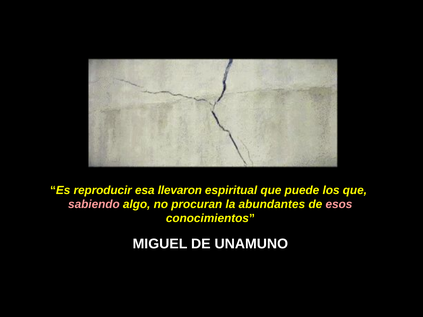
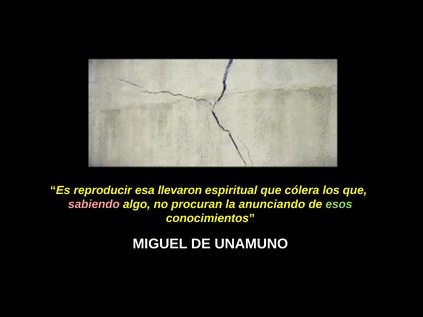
puede: puede -> cólera (302, 190)
abundantes: abundantes -> anunciando (272, 204)
esos colour: pink -> light green (339, 204)
